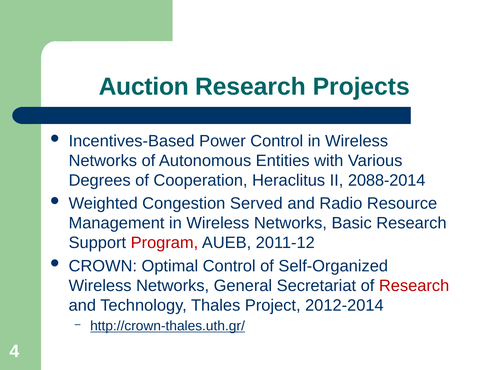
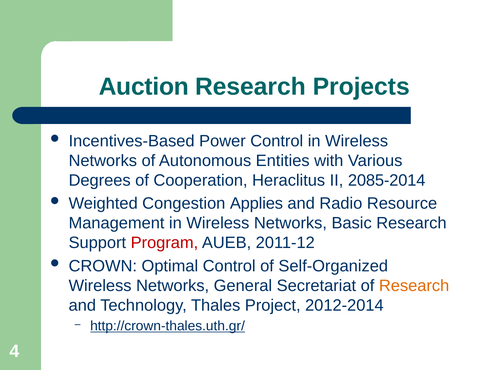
2088-2014: 2088-2014 -> 2085-2014 (387, 180)
Served: Served -> Applies (256, 203)
Research colour: red -> orange (414, 285)
